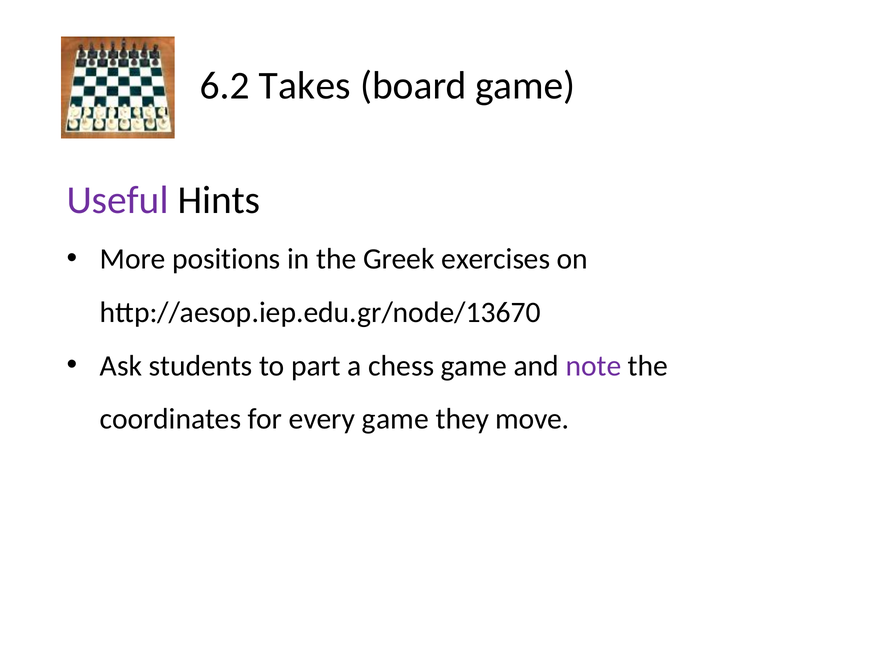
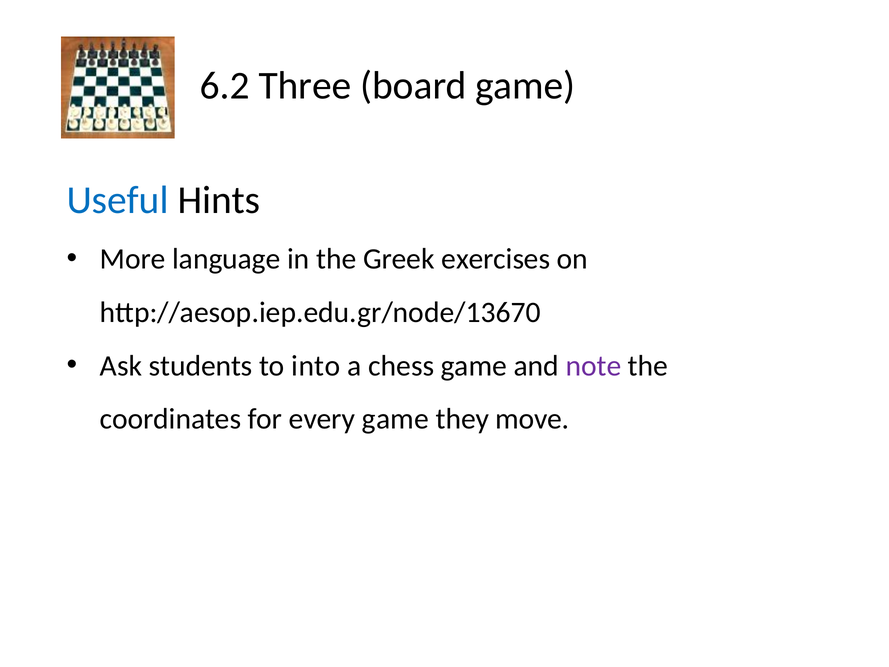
Takes: Takes -> Three (305, 86)
Useful colour: purple -> blue (118, 200)
positions: positions -> language (226, 259)
part: part -> into (316, 366)
